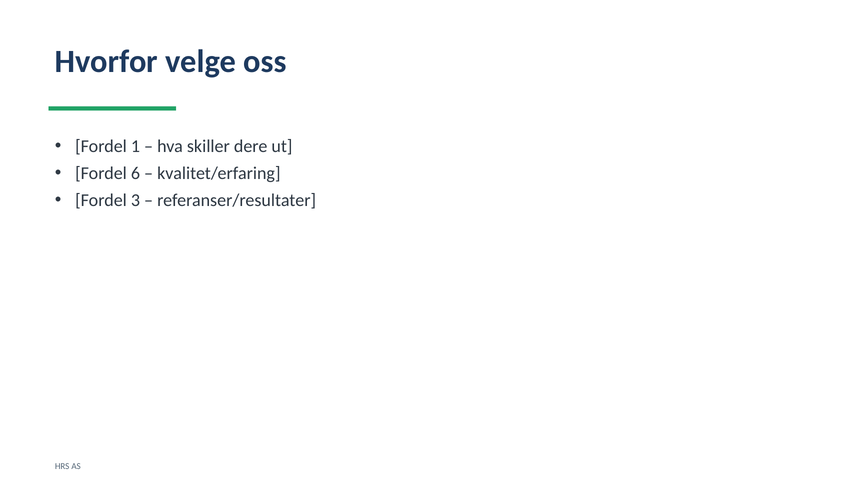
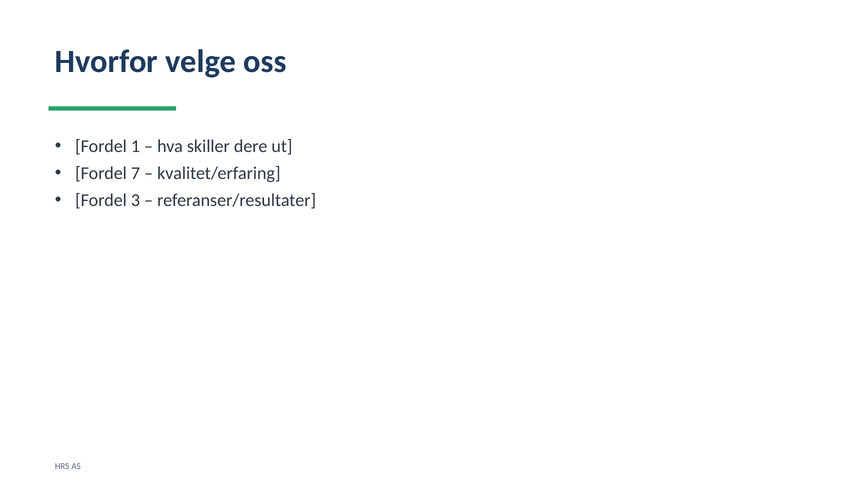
6: 6 -> 7 (135, 173)
